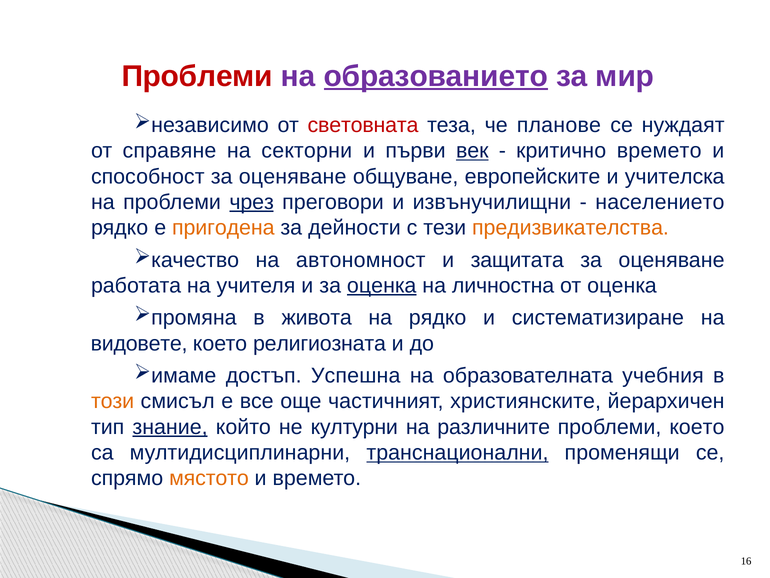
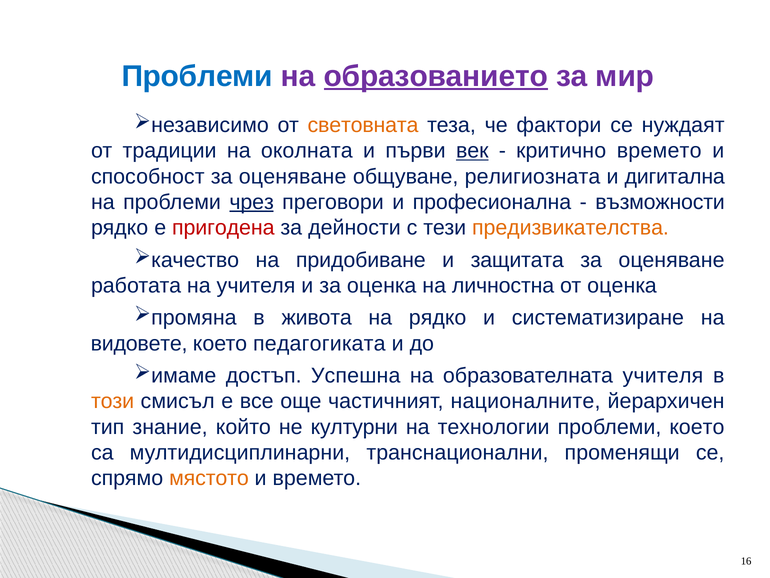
Проблеми colour: red -> blue (197, 76)
световната colour: red -> orange (363, 125)
планове: планове -> фактори (559, 125)
справяне: справяне -> традиции (170, 151)
секторни: секторни -> околната (307, 151)
европейските: европейските -> религиозната (532, 176)
учителска: учителска -> дигитална (675, 176)
извънучилищни: извънучилищни -> професионална (492, 202)
населението: населението -> възможности (660, 202)
пригодена colour: orange -> red (223, 228)
автономност: автономност -> придобиване (361, 260)
оценка underline: present -> none (382, 285)
религиозната: религиозната -> педагогиката (319, 343)
образователната учебния: учебния -> учителя (663, 375)
християнските: християнските -> националните (526, 401)
знание underline: present -> none (170, 427)
различните: различните -> технологии (494, 427)
транснационални underline: present -> none (457, 452)
